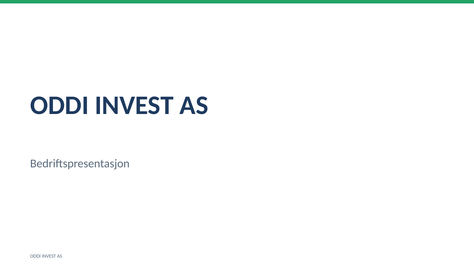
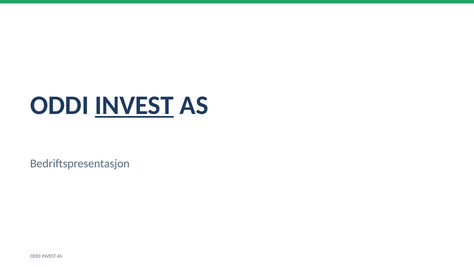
INVEST underline: none -> present (134, 105)
